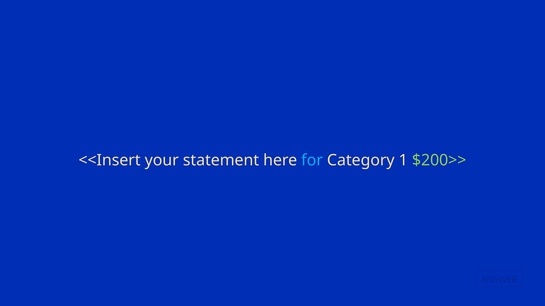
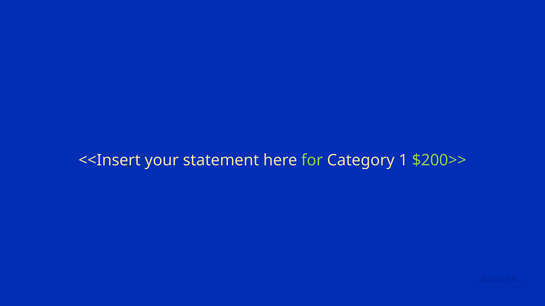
for colour: light blue -> light green (312, 161)
